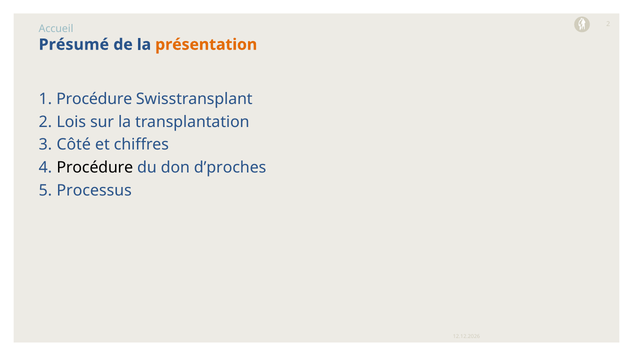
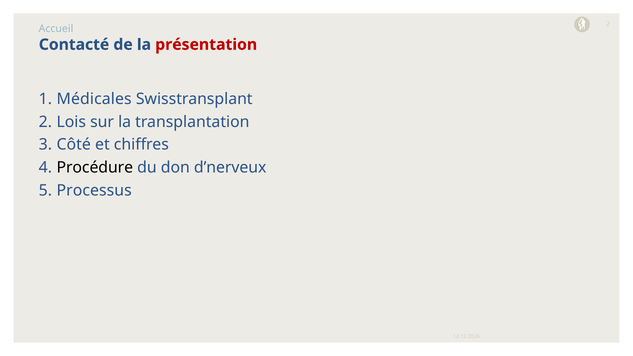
Présumé: Présumé -> Contacté (74, 45)
présentation colour: orange -> red (206, 45)
Procédure: Procédure -> Médicales (94, 99)
d’proches: d’proches -> d’nerveux (230, 168)
